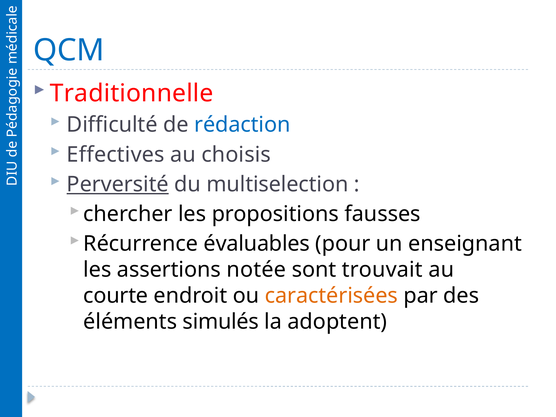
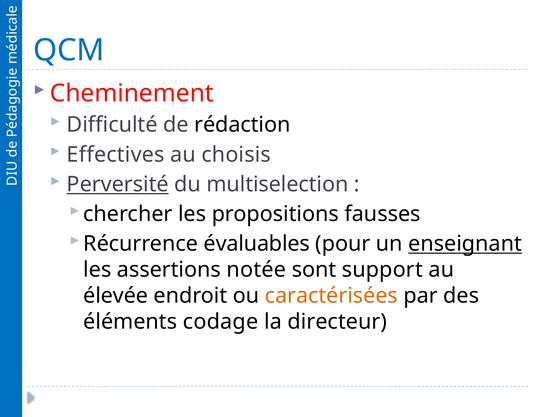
Traditionnelle: Traditionnelle -> Cheminement (132, 93)
rédaction colour: blue -> black (242, 125)
enseignant underline: none -> present (465, 244)
trouvait: trouvait -> support (382, 270)
courte: courte -> élevée (116, 296)
simulés: simulés -> codage (221, 322)
adoptent: adoptent -> directeur (337, 322)
